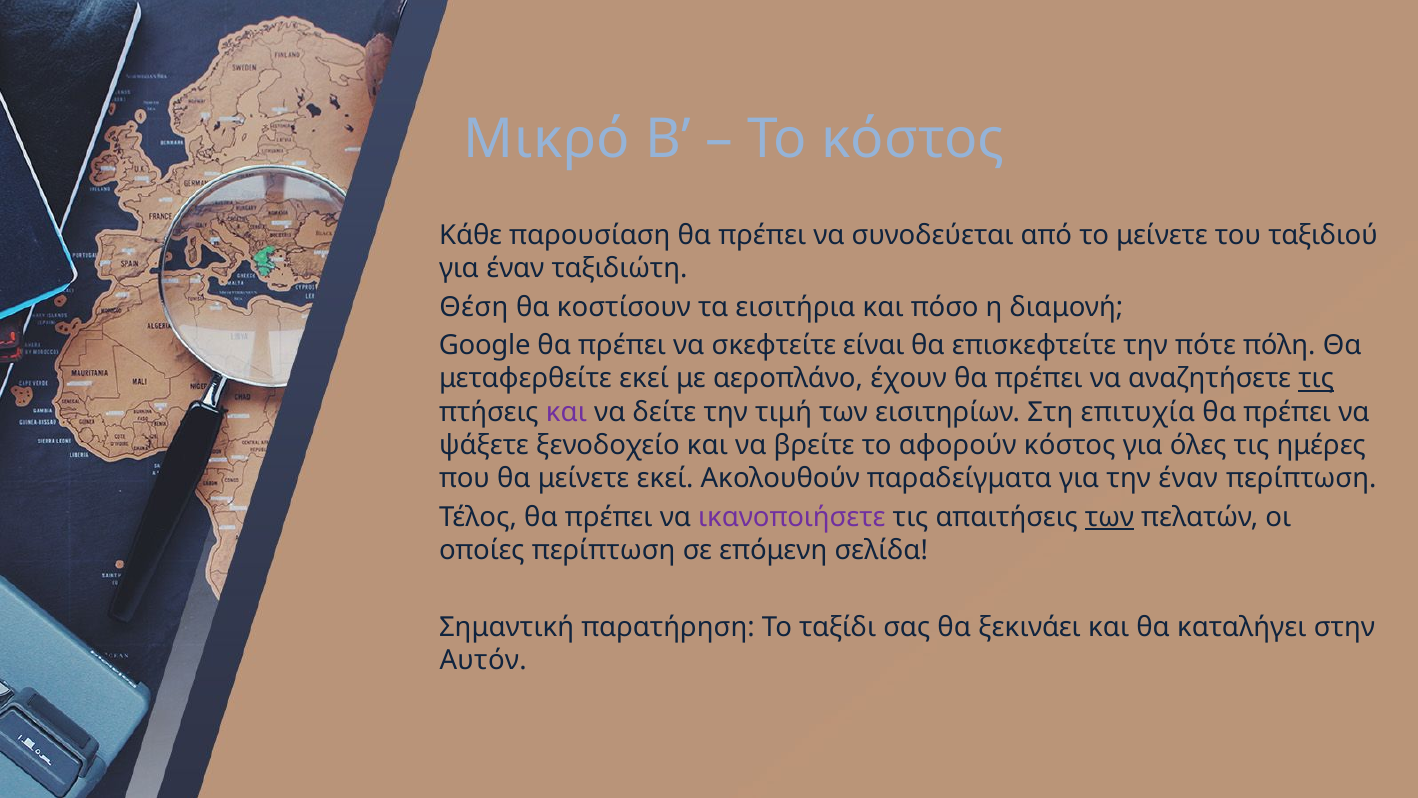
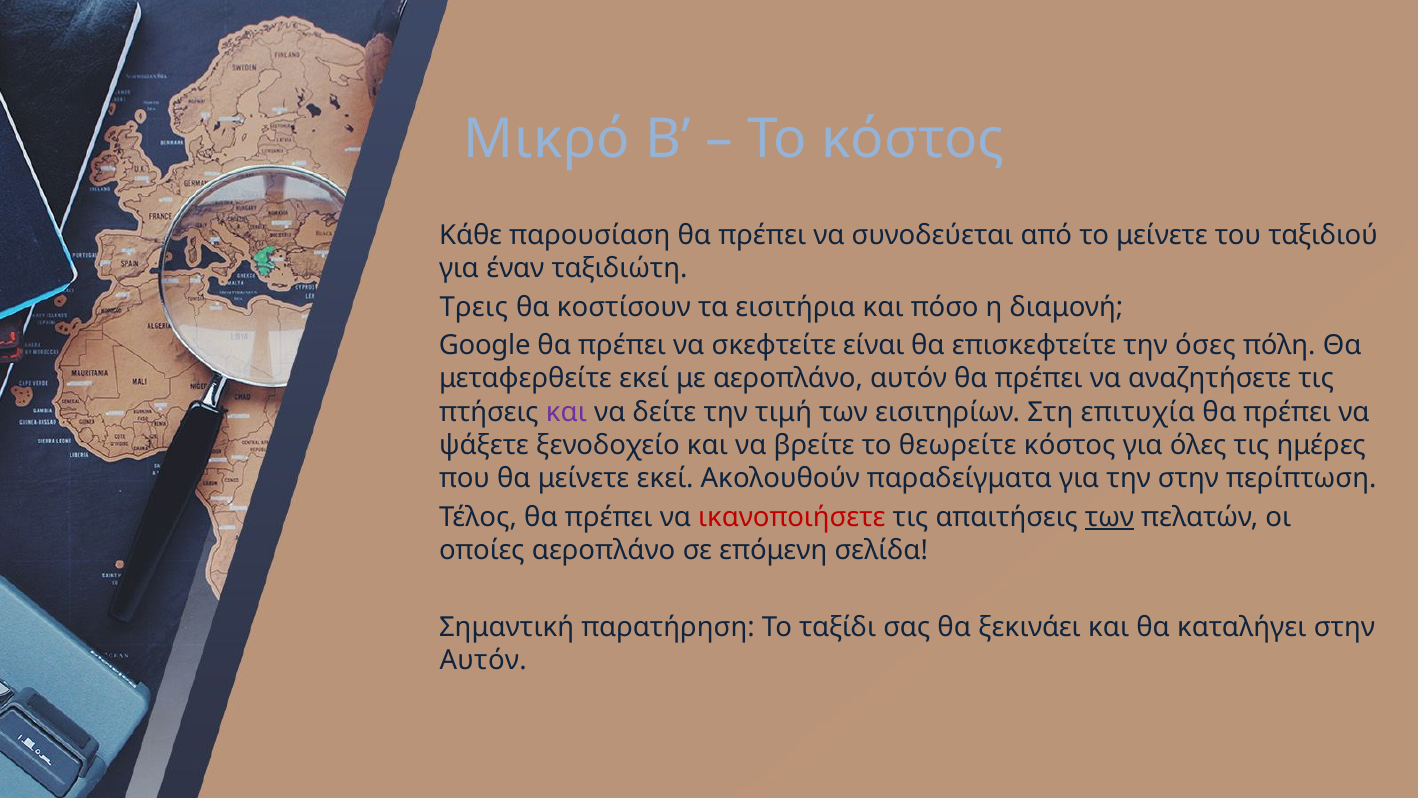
Θέση: Θέση -> Τρεις (474, 307)
πότε: πότε -> όσες (1205, 346)
αεροπλάνο έχουν: έχουν -> αυτόν (909, 379)
τις underline: present -> none (1316, 379)
αφορούν: αφορούν -> θεωρείτε (958, 445)
την έναν: έναν -> στην (1188, 478)
ικανοποιήσετε colour: purple -> red (792, 517)
οποίες περίπτωση: περίπτωση -> αεροπλάνο (604, 550)
